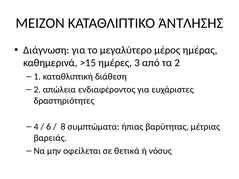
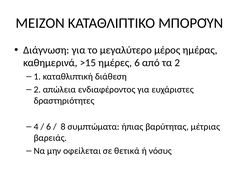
ΆΝΤΛΗΣΗΣ: ΆΝΤΛΗΣΗΣ -> ΜΠΟΡΟΎΝ (191, 23)
ημέρες 3: 3 -> 6 (137, 63)
